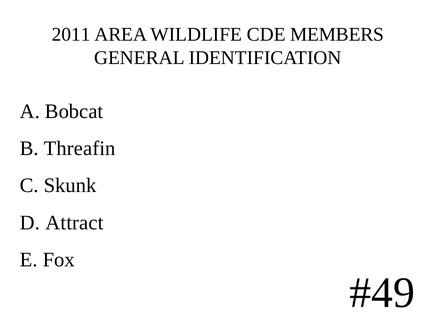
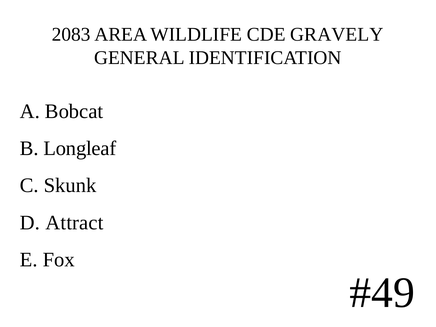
2011: 2011 -> 2083 (71, 34)
MEMBERS: MEMBERS -> GRAVELY (337, 34)
Threafin: Threafin -> Longleaf (80, 148)
